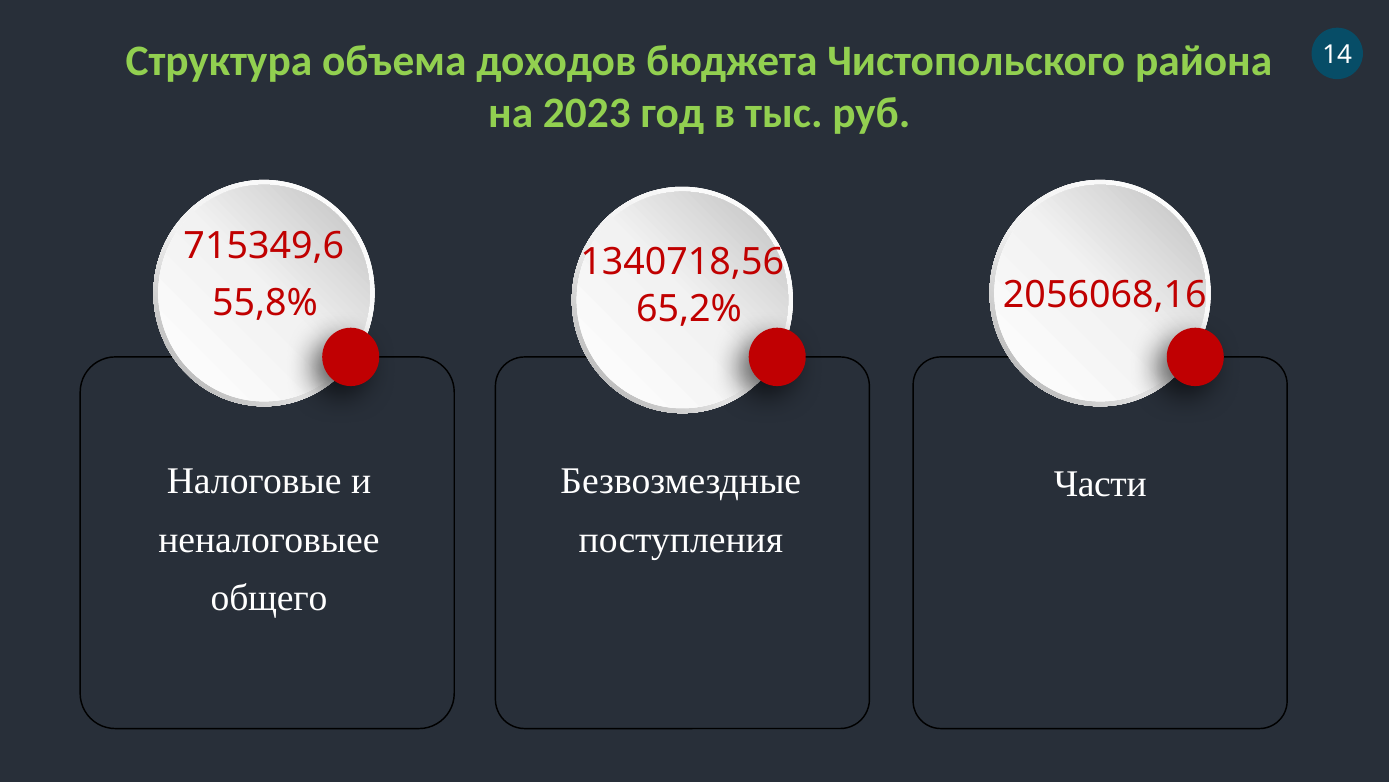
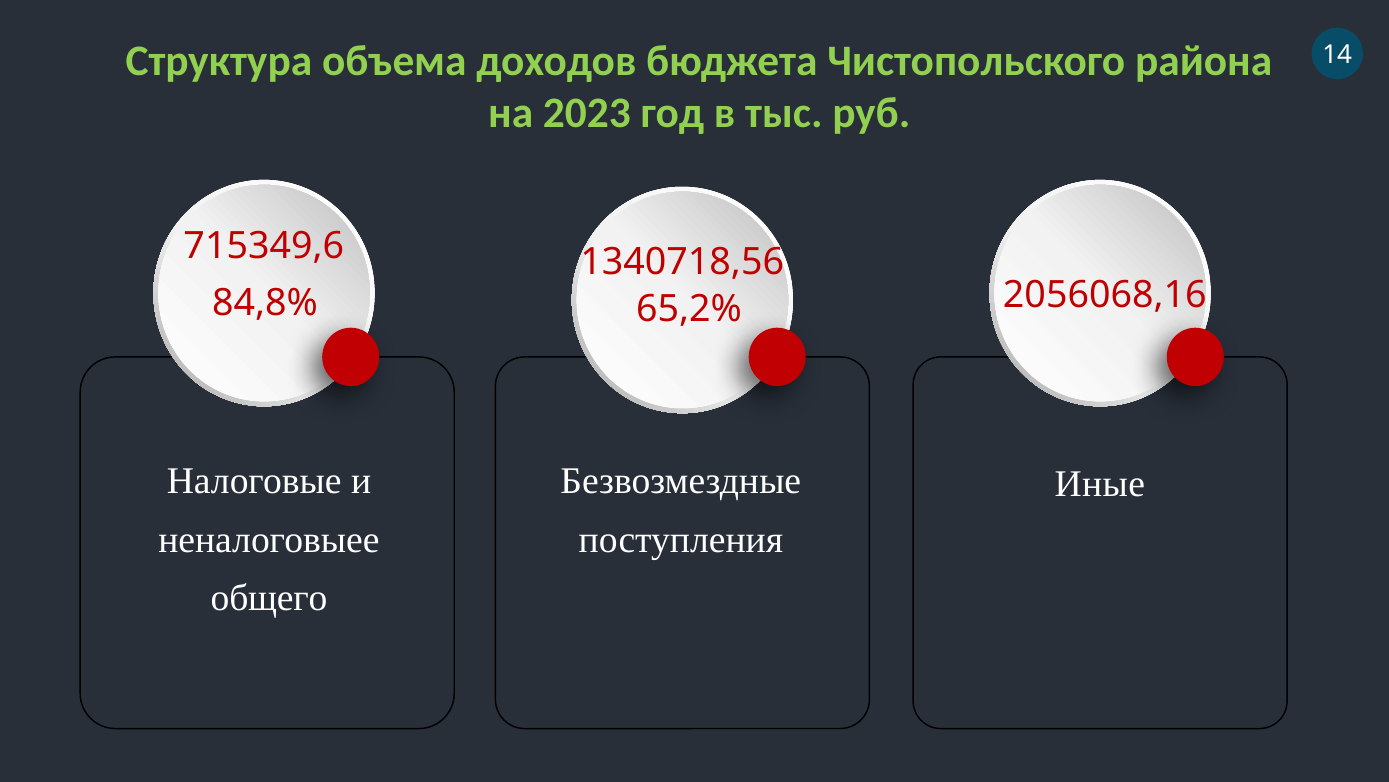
55,8%: 55,8% -> 84,8% (265, 303)
Части: Части -> Иные (1100, 483)
